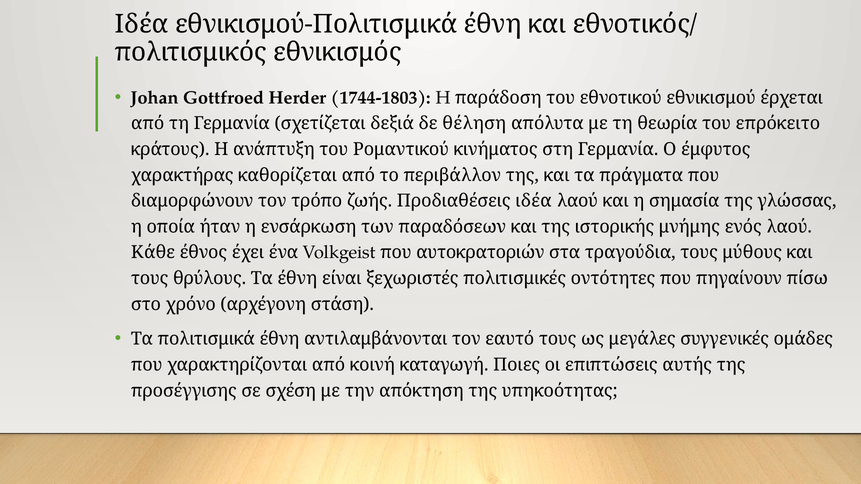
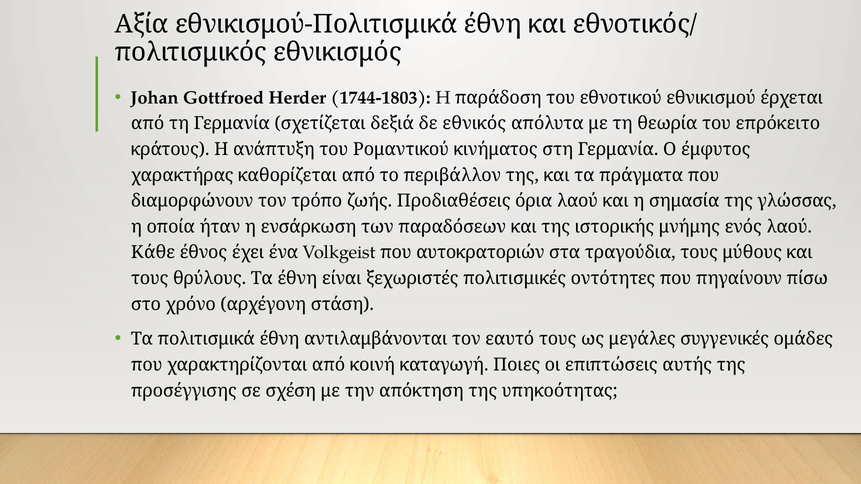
Ιδέα: Ιδέα -> Αξία (142, 24)
θέληση: θέληση -> εθνικός (474, 124)
Προδιαθέσεις ιδέα: ιδέα -> όρια (534, 201)
